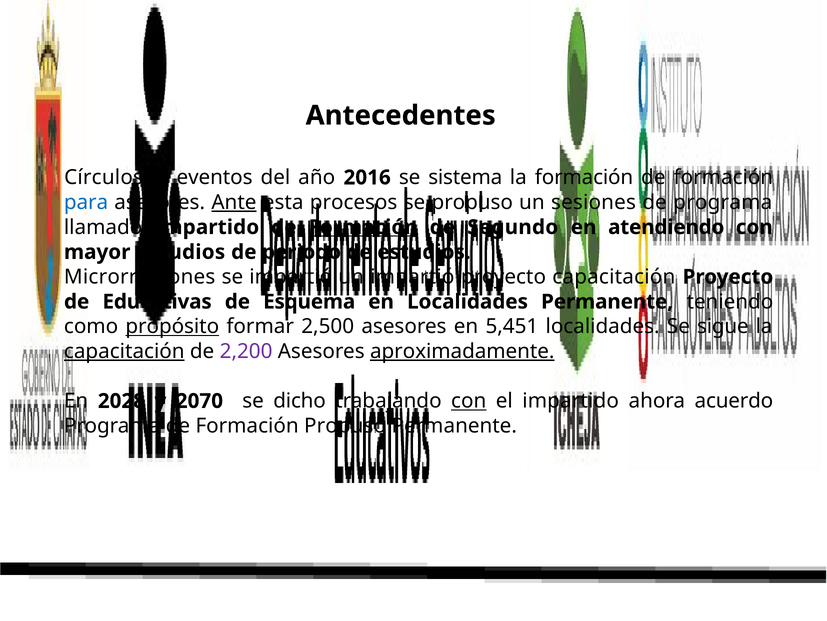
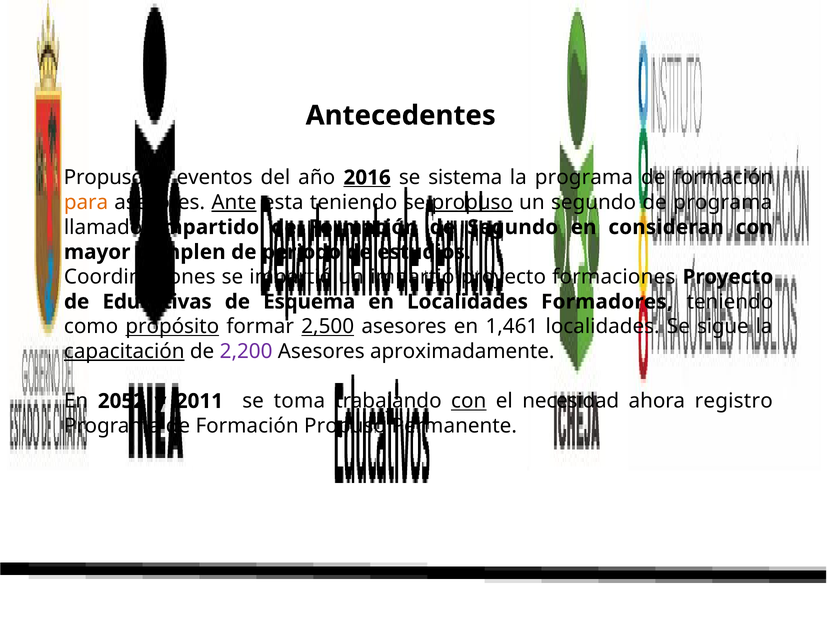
Círculos: Círculos -> Propuso (104, 177)
2016 underline: none -> present (367, 177)
la formación: formación -> programa (584, 177)
para colour: blue -> orange (86, 202)
esta procesos: procesos -> teniendo (354, 202)
propuso underline: none -> present (472, 202)
un sesiones: sesiones -> segundo (594, 202)
Formación underline: present -> none (363, 227)
atendiendo: atendiendo -> consideran (666, 227)
mayor estudios: estudios -> cumplen (181, 252)
Microrregiones: Microrregiones -> Coordinaciones (140, 277)
proyecto capacitación: capacitación -> formaciones (614, 277)
Localidades Permanente: Permanente -> Formadores (607, 301)
2,500 underline: none -> present (328, 326)
5,451: 5,451 -> 1,461 (512, 326)
aproximadamente underline: present -> none (462, 351)
2028: 2028 -> 2052 (121, 401)
2070: 2070 -> 2011 (199, 401)
dicho: dicho -> toma (299, 401)
el impartido: impartido -> necesidad (571, 401)
acuerdo: acuerdo -> registro (734, 401)
